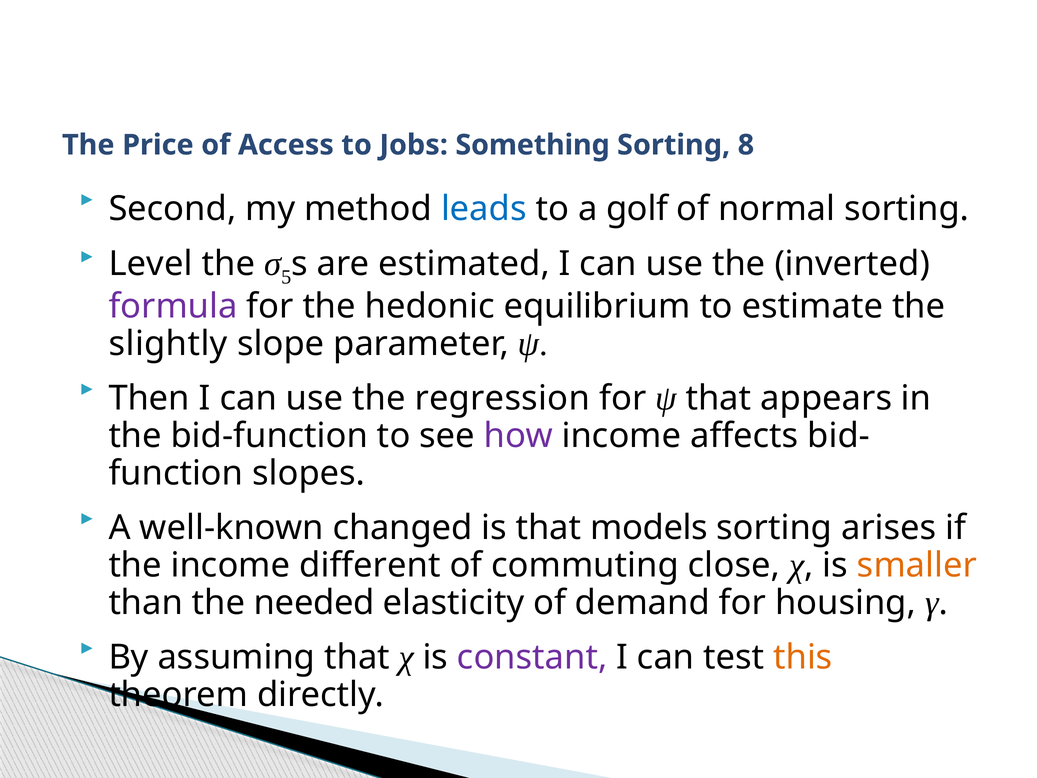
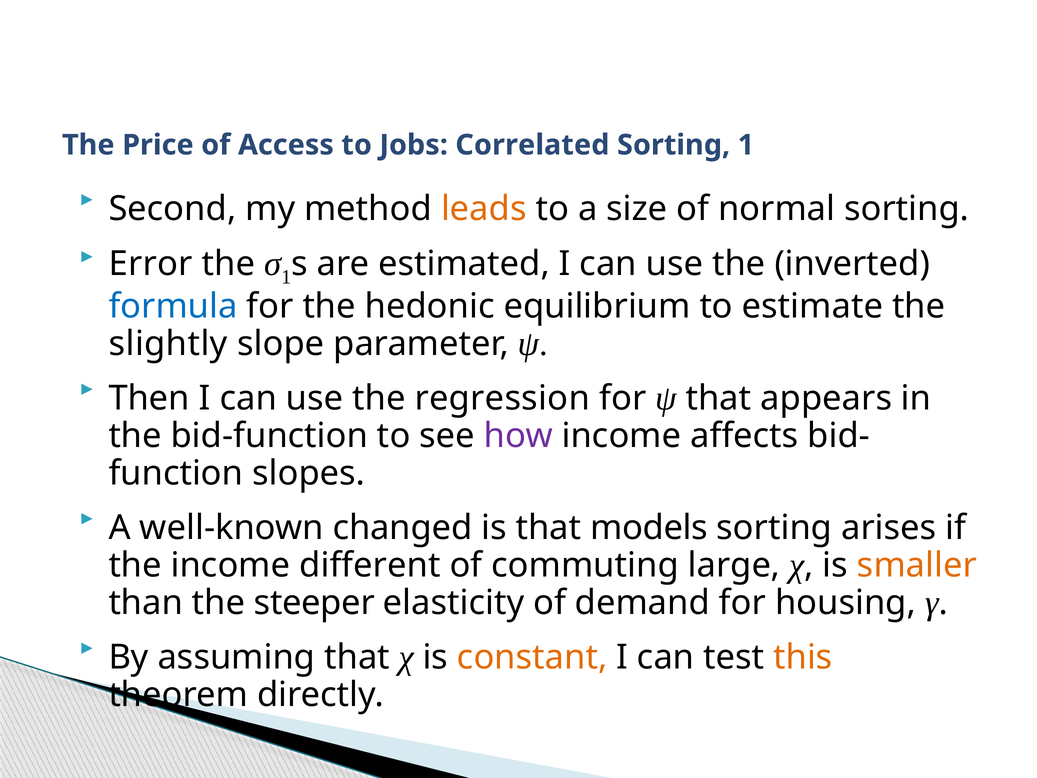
Something: Something -> Correlated (532, 145)
Sorting 8: 8 -> 1 (746, 145)
leads colour: blue -> orange (484, 209)
golf: golf -> size (637, 209)
Level: Level -> Error (151, 264)
5: 5 -> 1 (286, 277)
formula colour: purple -> blue (173, 306)
close: close -> large (734, 565)
needed: needed -> steeper (314, 602)
constant colour: purple -> orange (532, 657)
